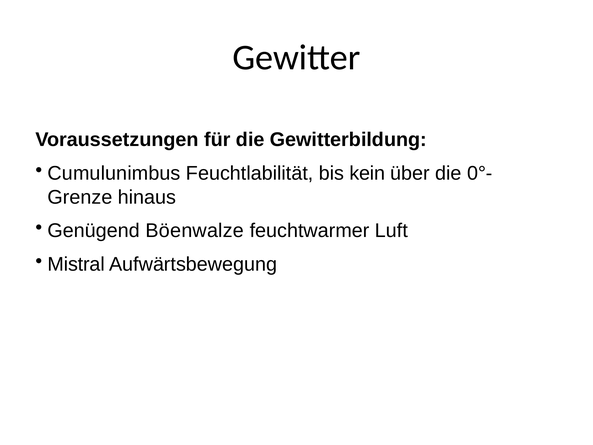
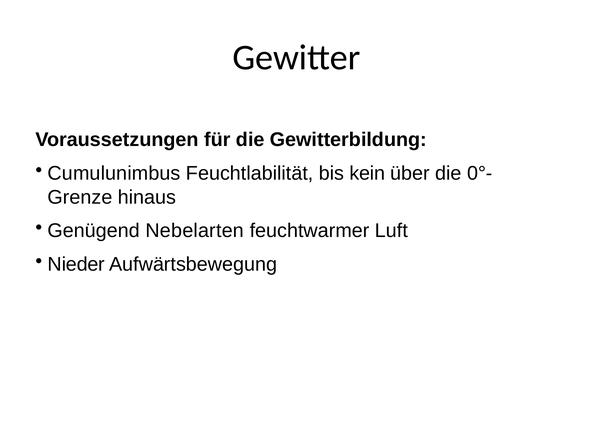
Böenwalze: Böenwalze -> Nebelarten (195, 231)
Mistral: Mistral -> Nieder (76, 264)
